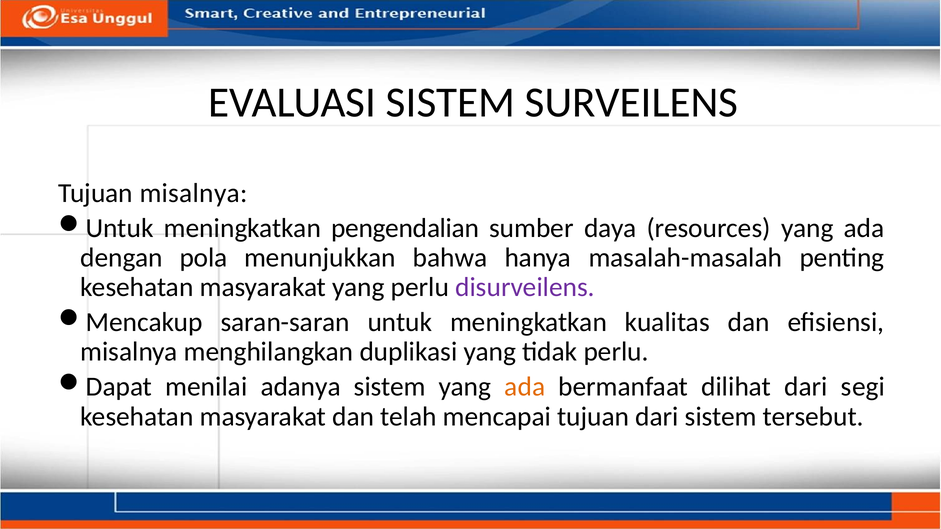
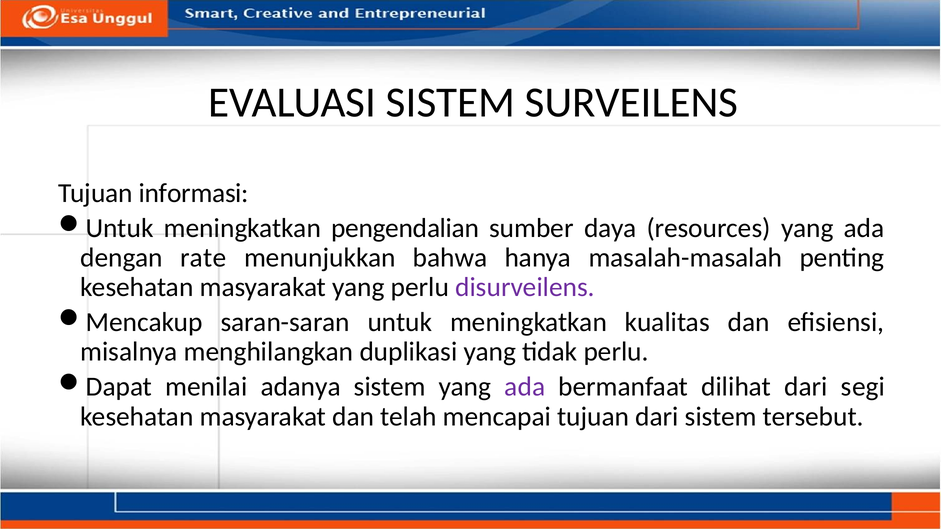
Tujuan misalnya: misalnya -> informasi (194, 193)
pola: pola -> rate (203, 258)
ada colour: orange -> purple (525, 387)
